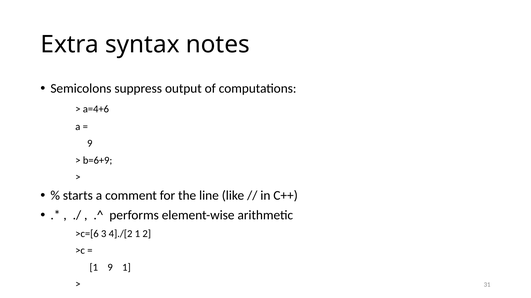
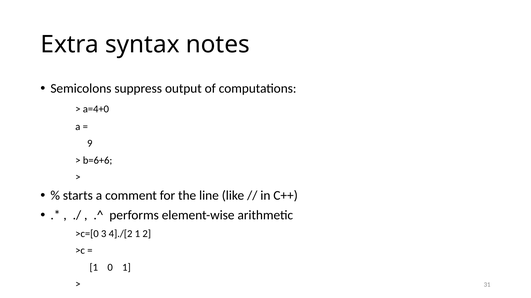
a=4+6: a=4+6 -> a=4+0 (96, 109)
b=6+9: b=6+9 -> b=6+6 (98, 161)
>c=[6: >c=[6 -> >c=[0 (87, 234)
1 9: 9 -> 0 (110, 268)
